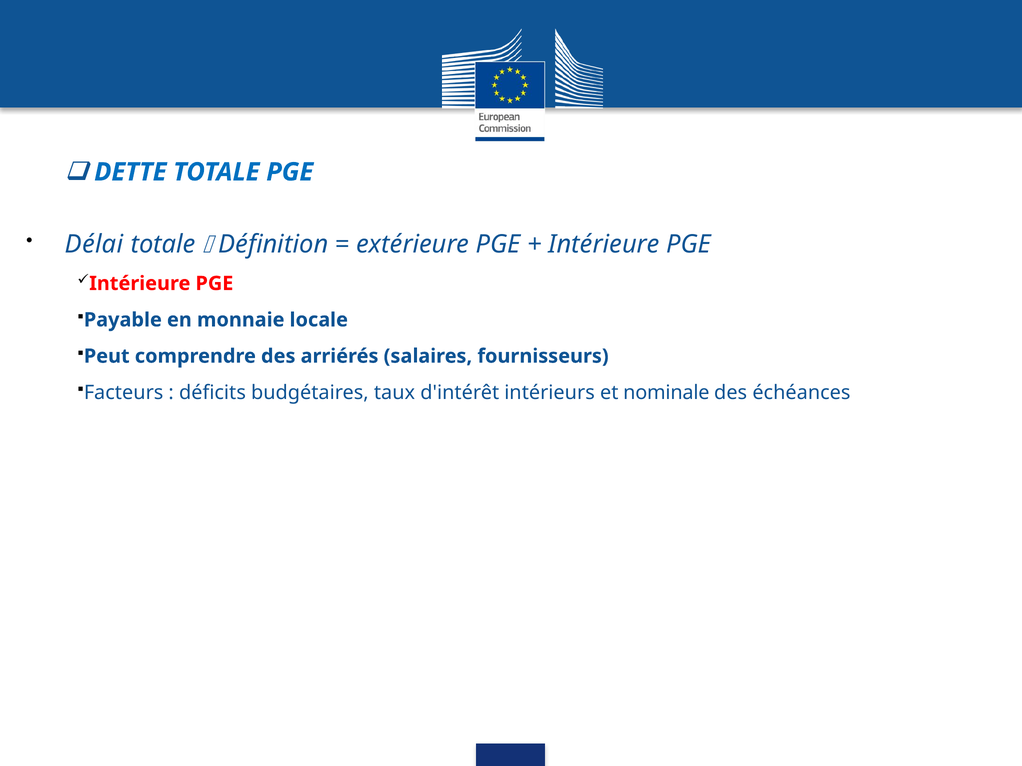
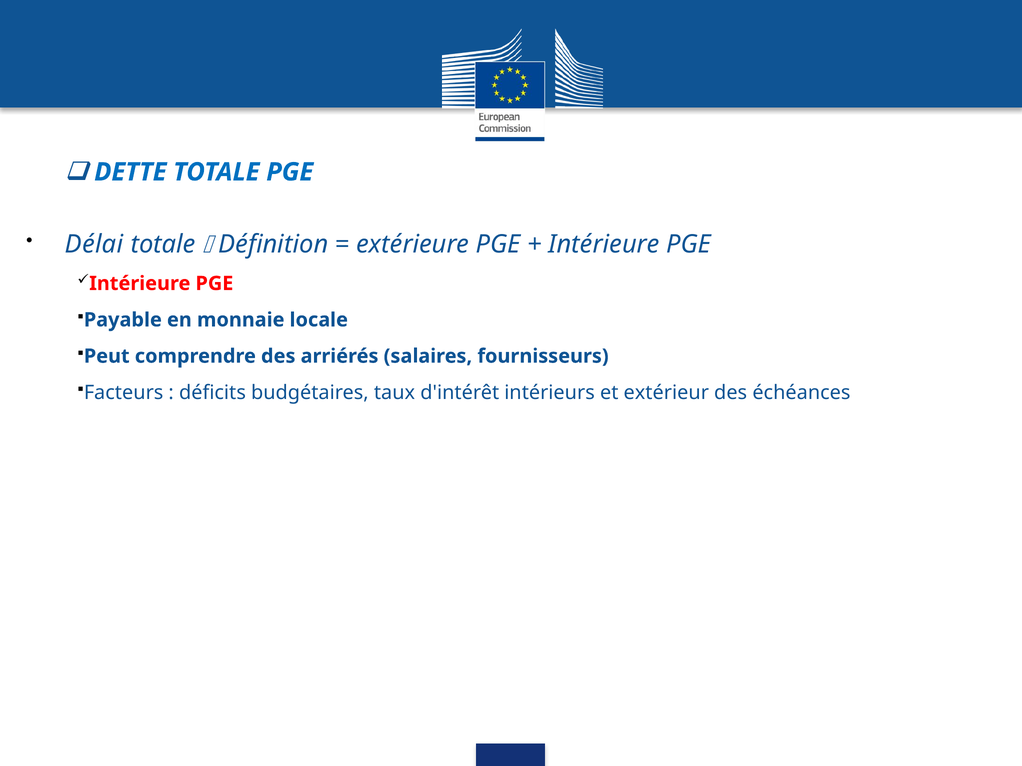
nominale: nominale -> extérieur (666, 393)
